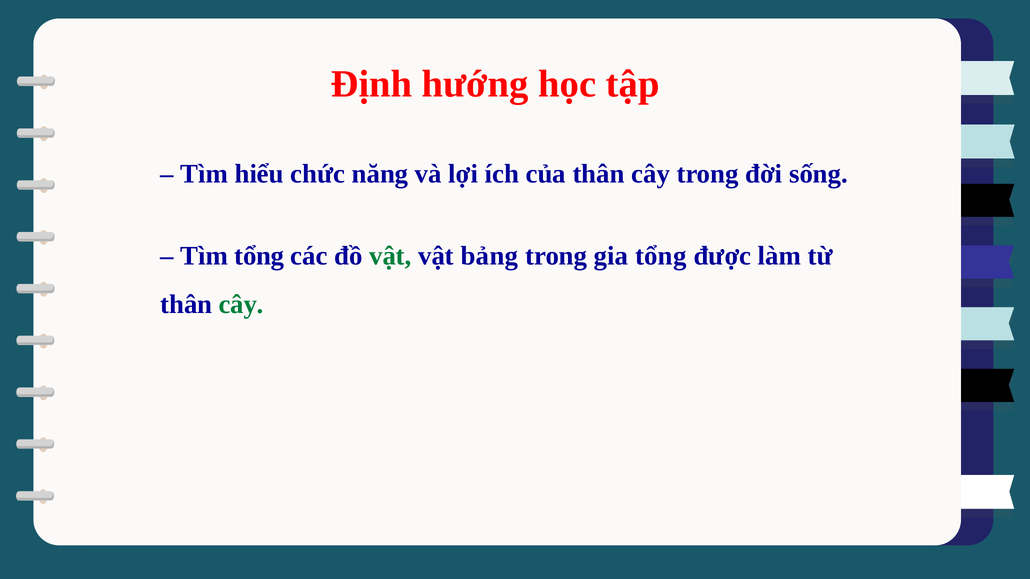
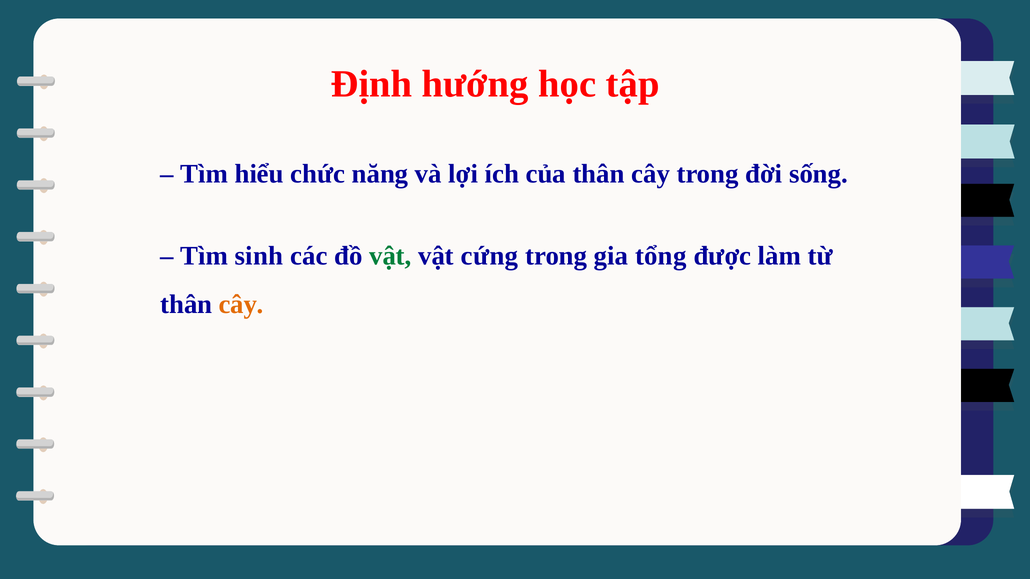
Tìm tổng: tổng -> sinh (259, 256)
bảng: bảng -> cứng (490, 256)
cây colour: green -> orange (241, 304)
